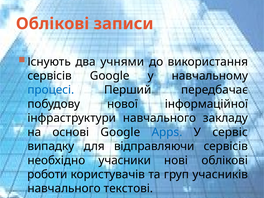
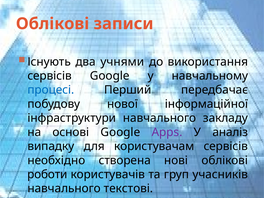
Apps colour: blue -> purple (167, 132)
сервіс: сервіс -> аналіз (230, 132)
відправляючи: відправляючи -> користувачам (154, 146)
учасники: учасники -> створена (125, 160)
